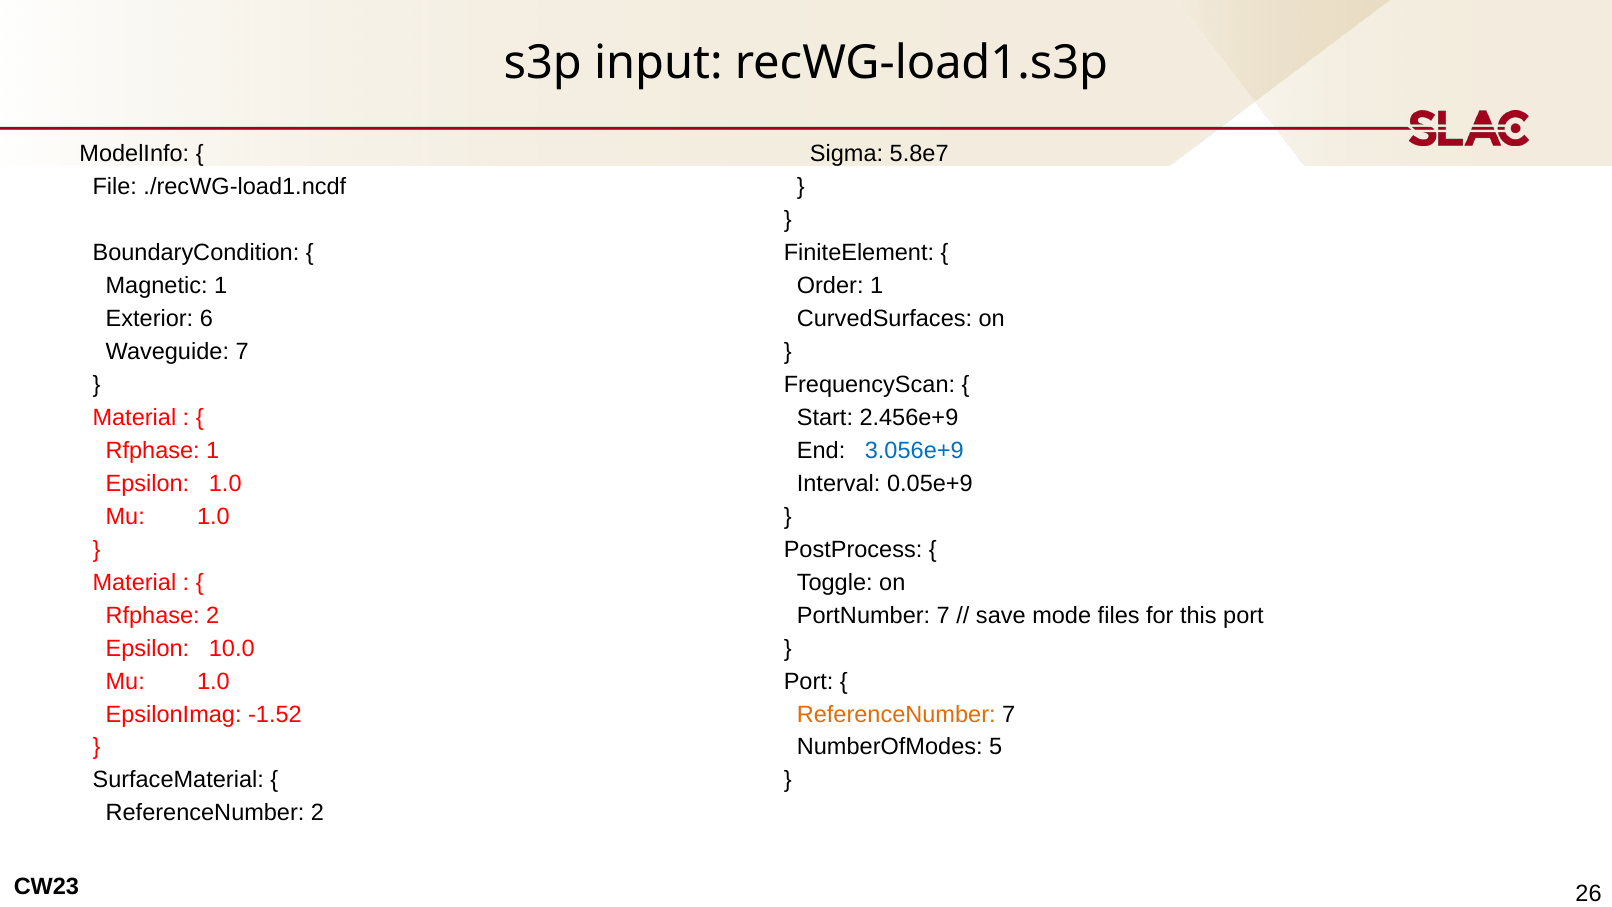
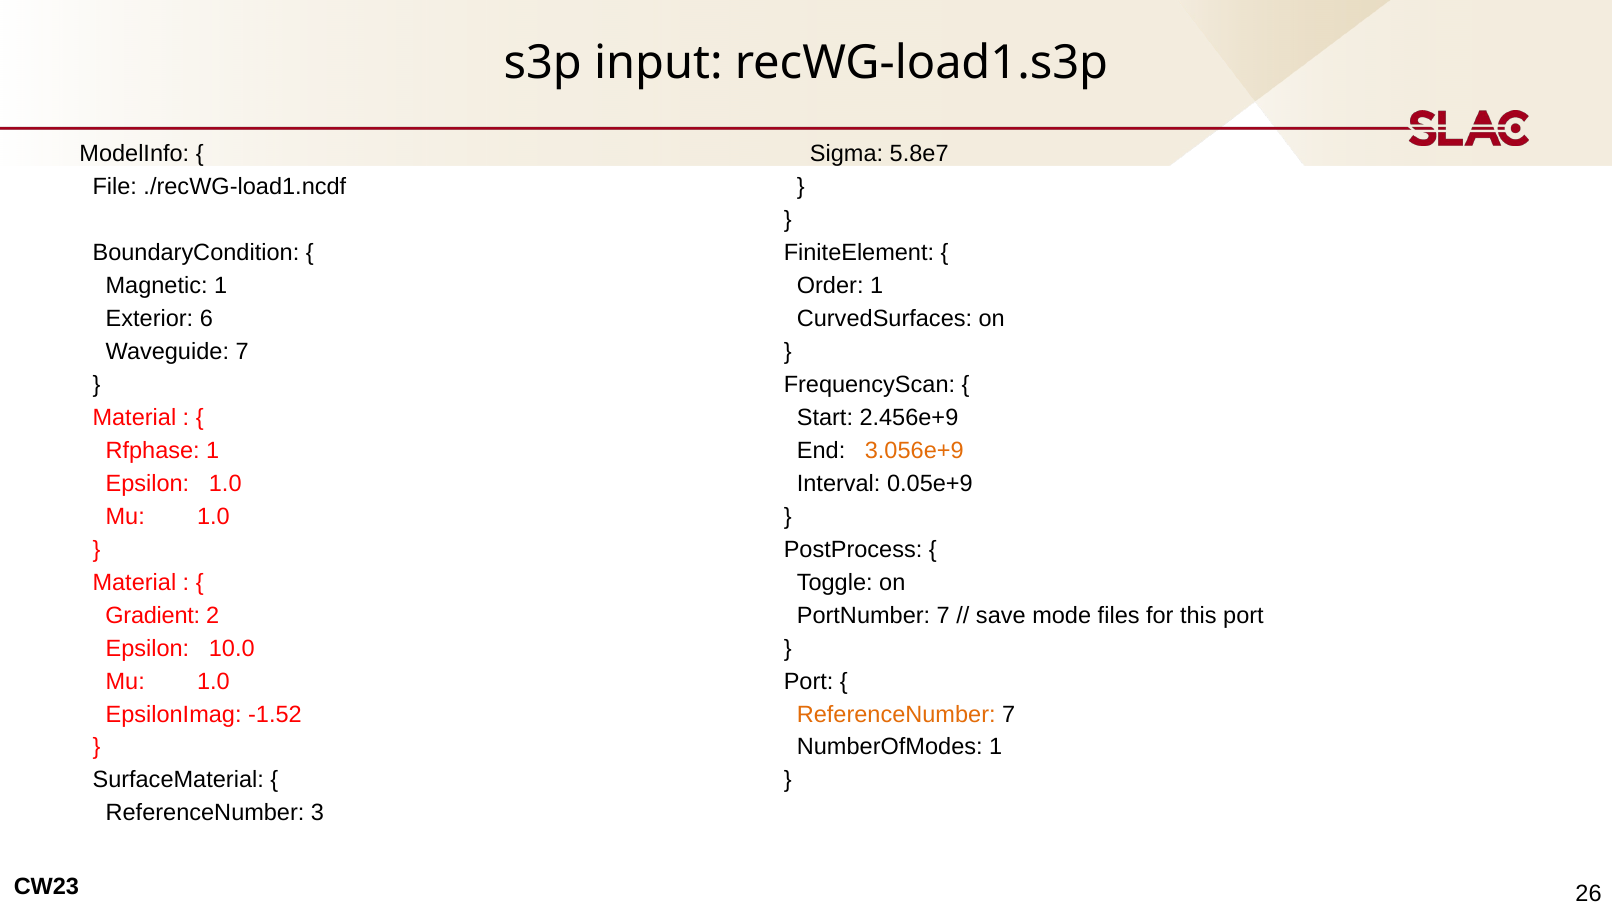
3.056e+9 colour: blue -> orange (914, 451)
Rfphase: Rfphase -> Gradient (153, 615)
NumberOfModes 5: 5 -> 1 (996, 747)
ReferenceNumber 2: 2 -> 3 (317, 813)
